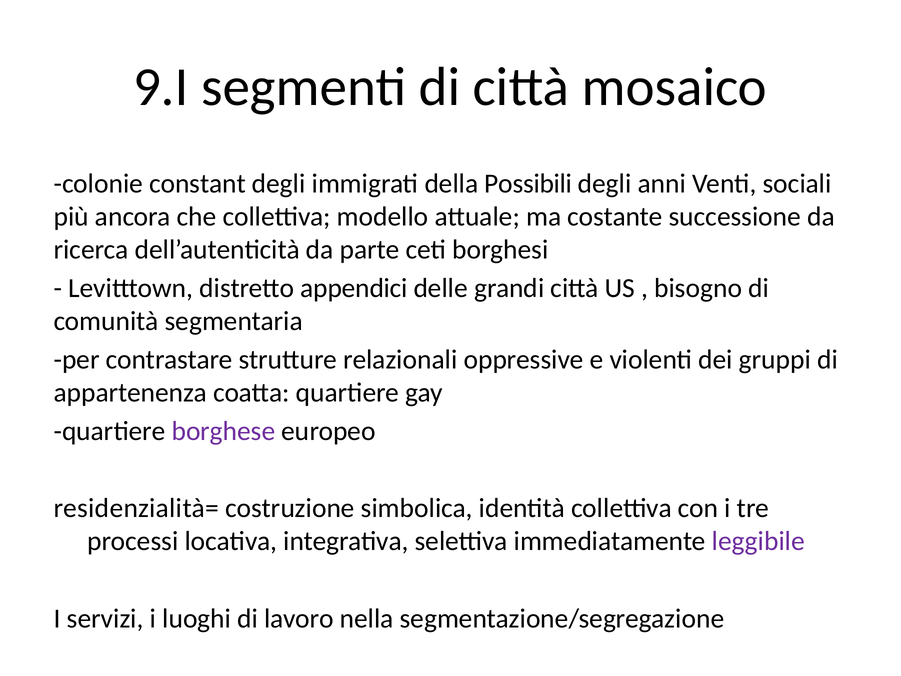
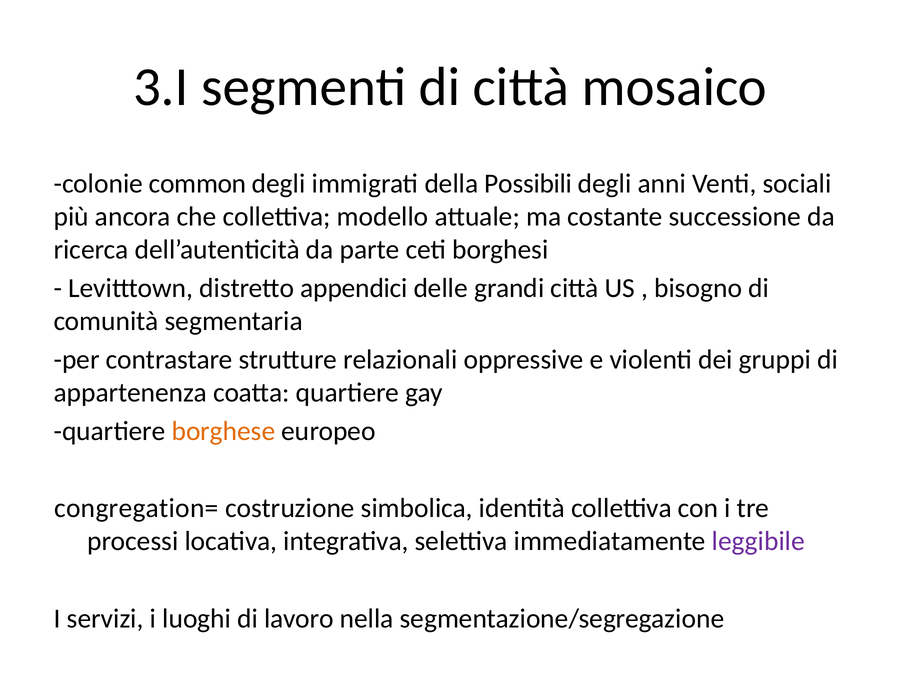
9.I: 9.I -> 3.I (161, 87)
constant: constant -> common (198, 183)
borghese colour: purple -> orange (223, 431)
residenzialità=: residenzialità= -> congregation= (136, 508)
